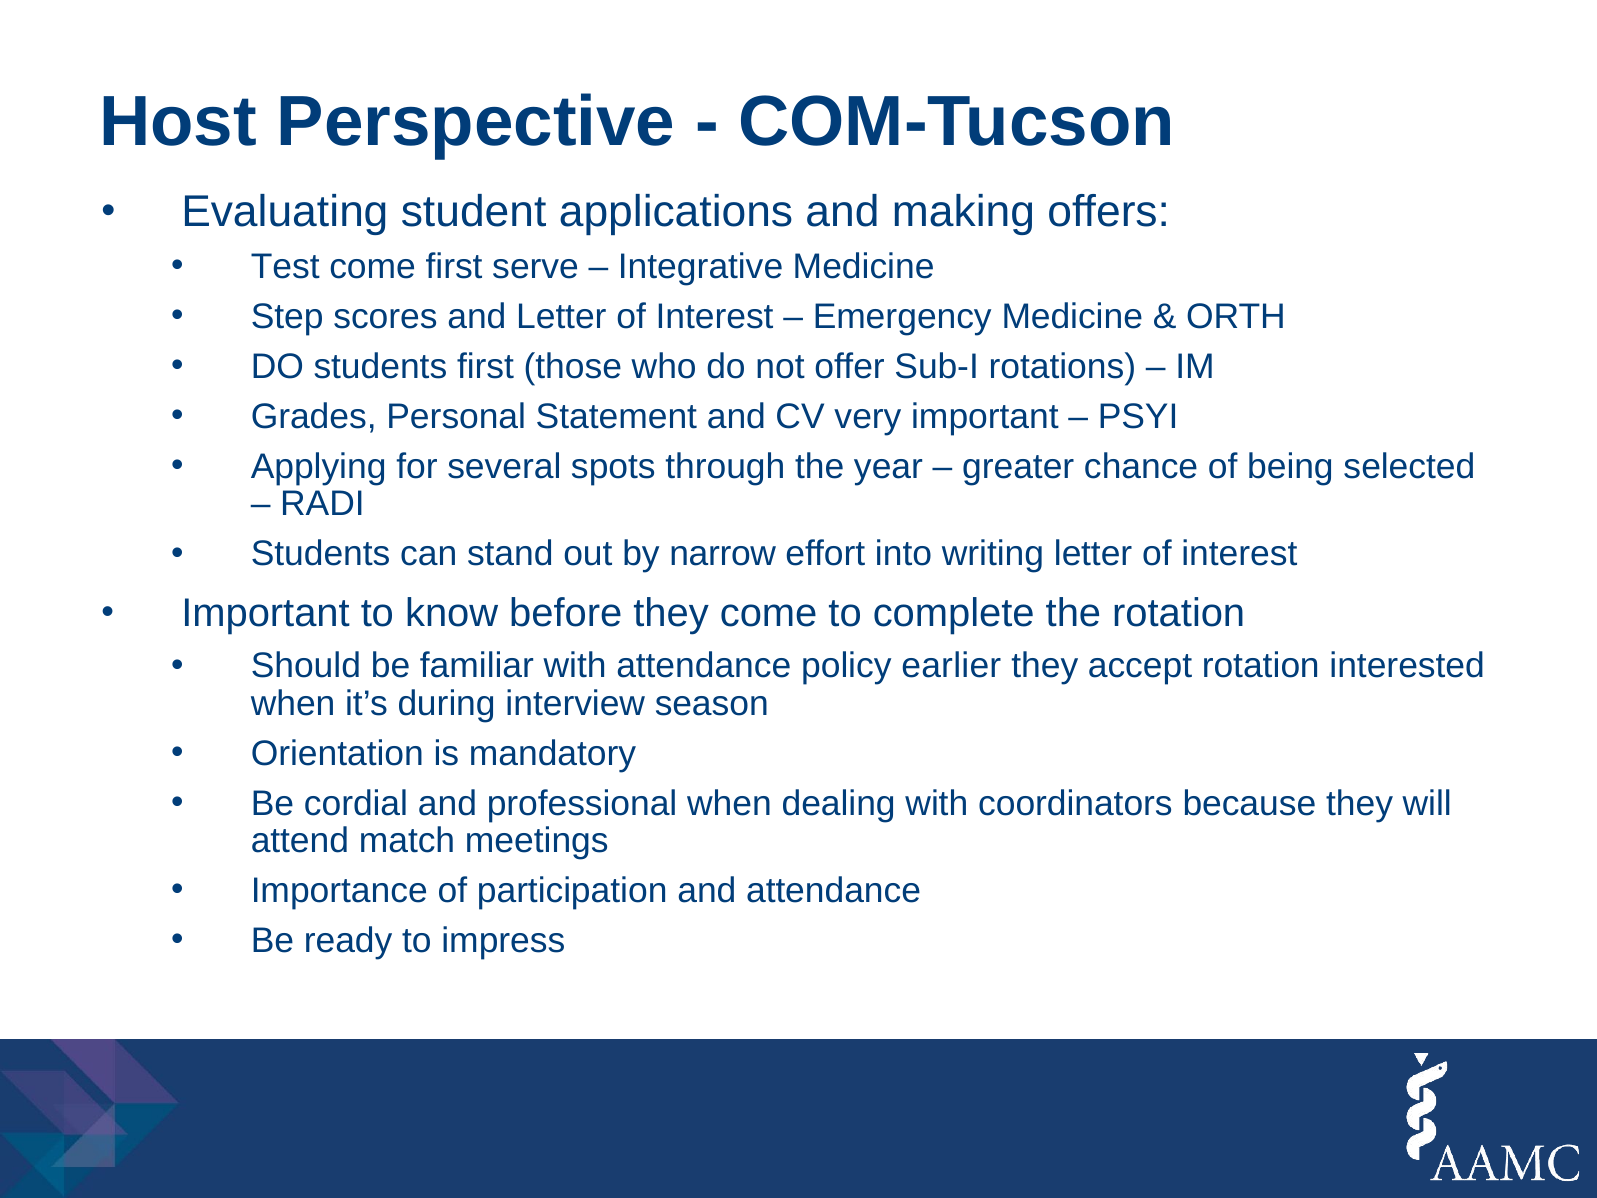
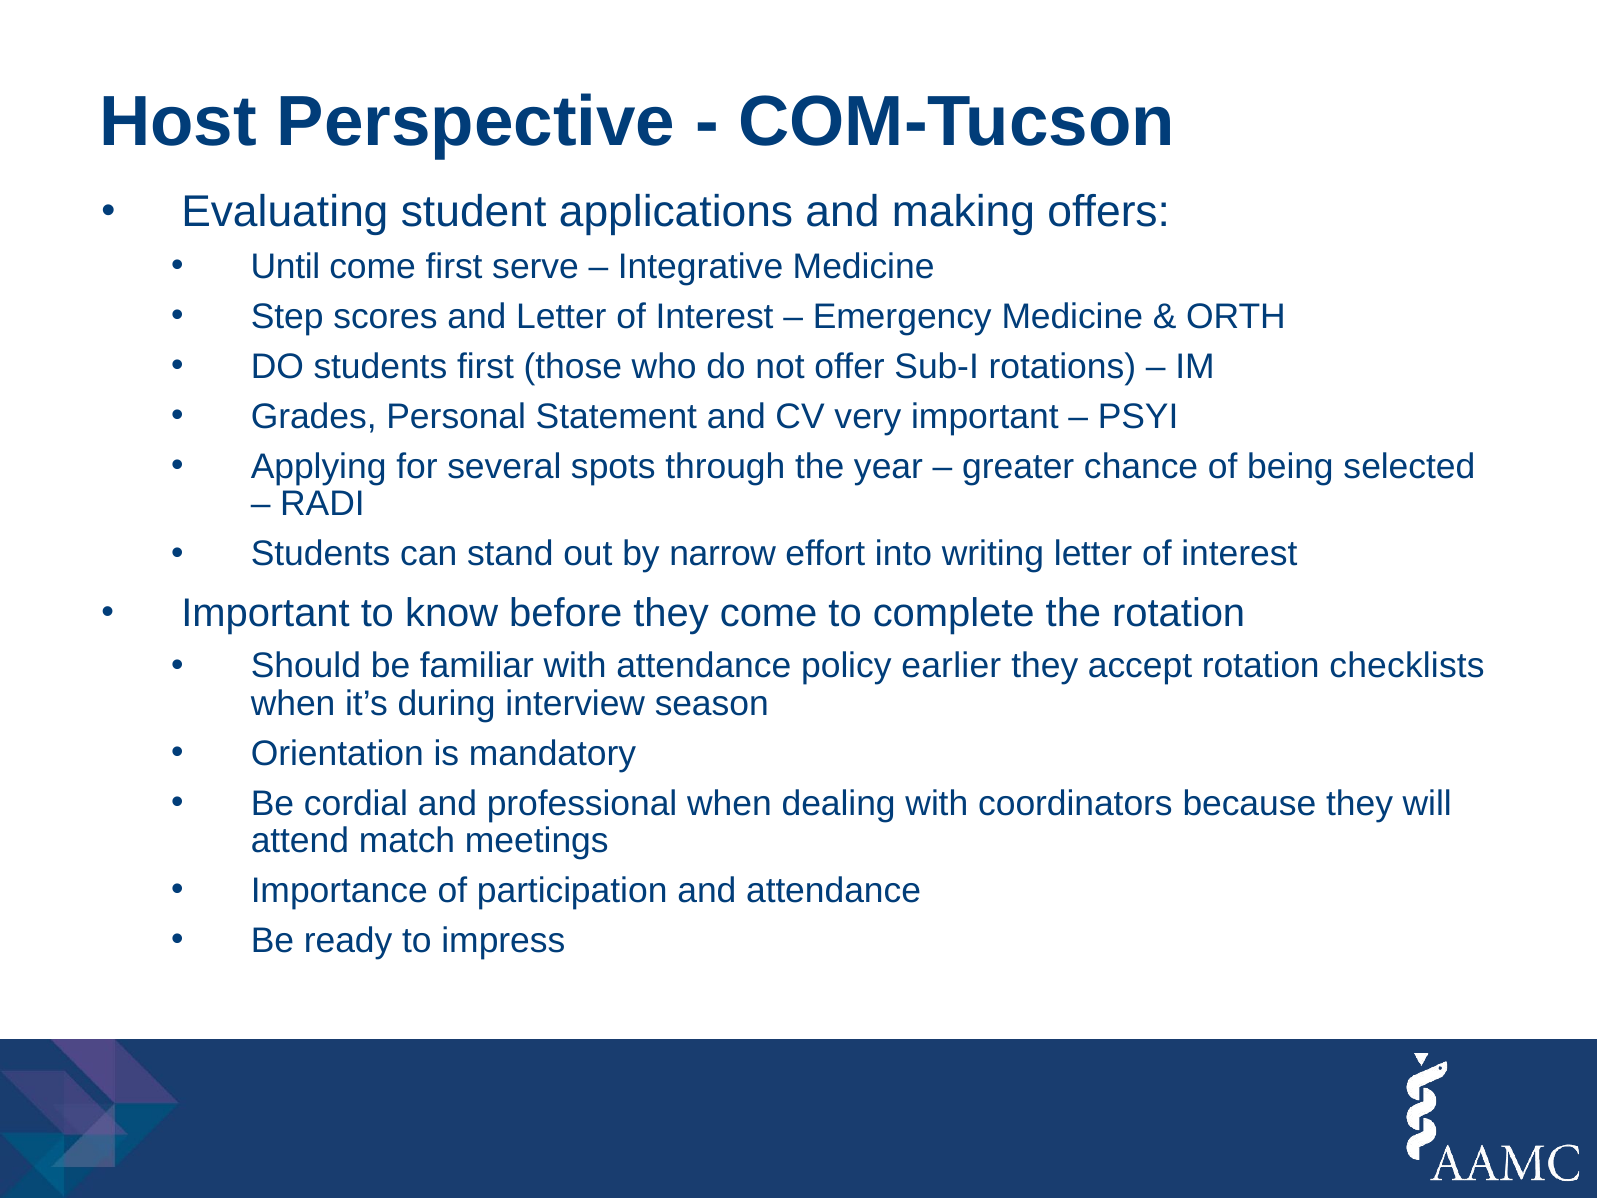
Test: Test -> Until (285, 267)
interested: interested -> checklists (1407, 666)
